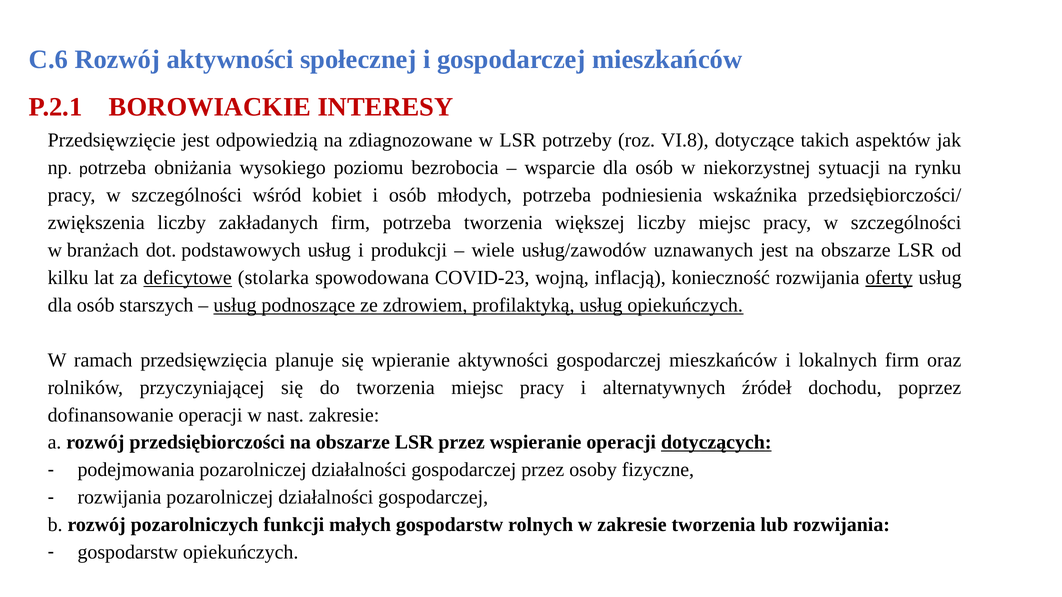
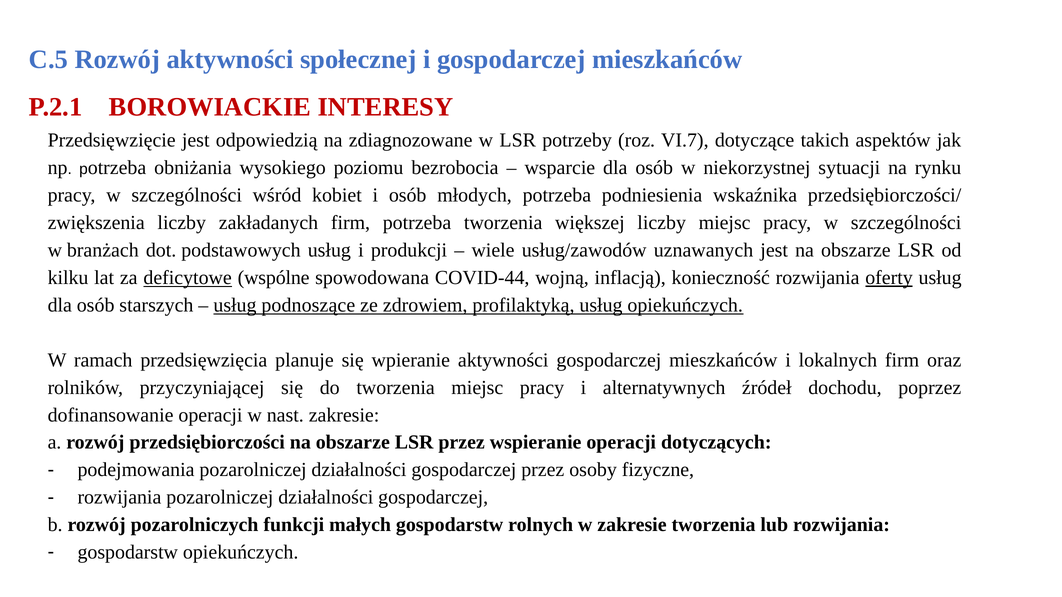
C.6: C.6 -> C.5 (48, 60)
VI.8: VI.8 -> VI.7 (685, 140)
stolarka: stolarka -> wspólne (274, 278)
COVID-23: COVID-23 -> COVID-44 (482, 278)
dotyczących underline: present -> none (716, 443)
